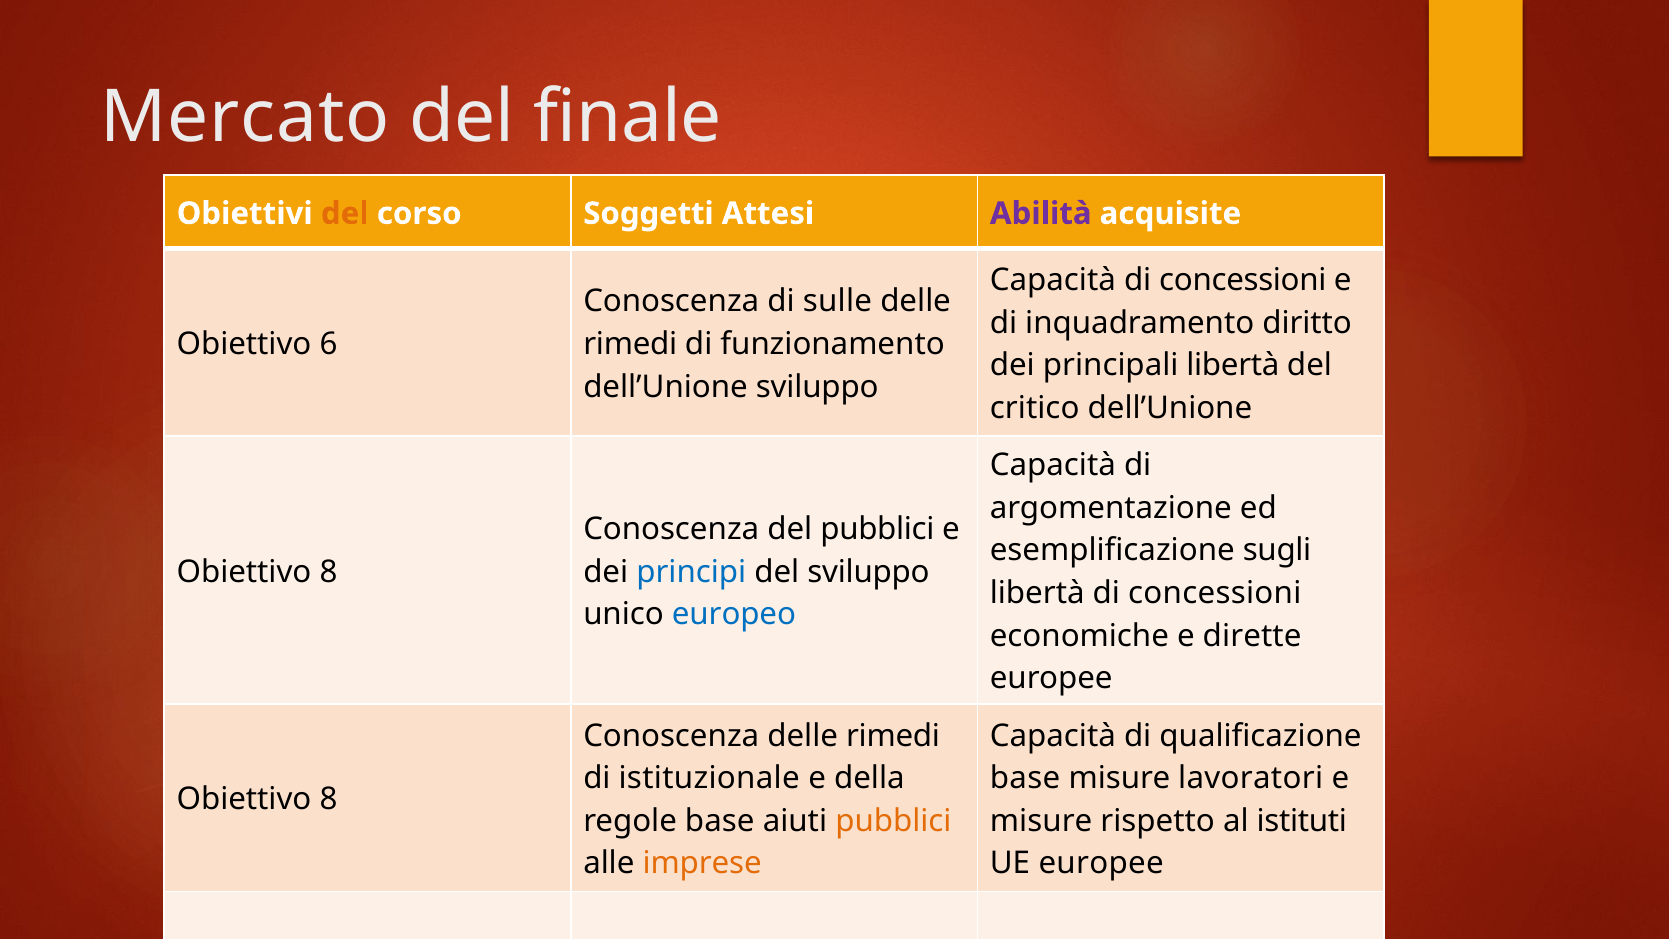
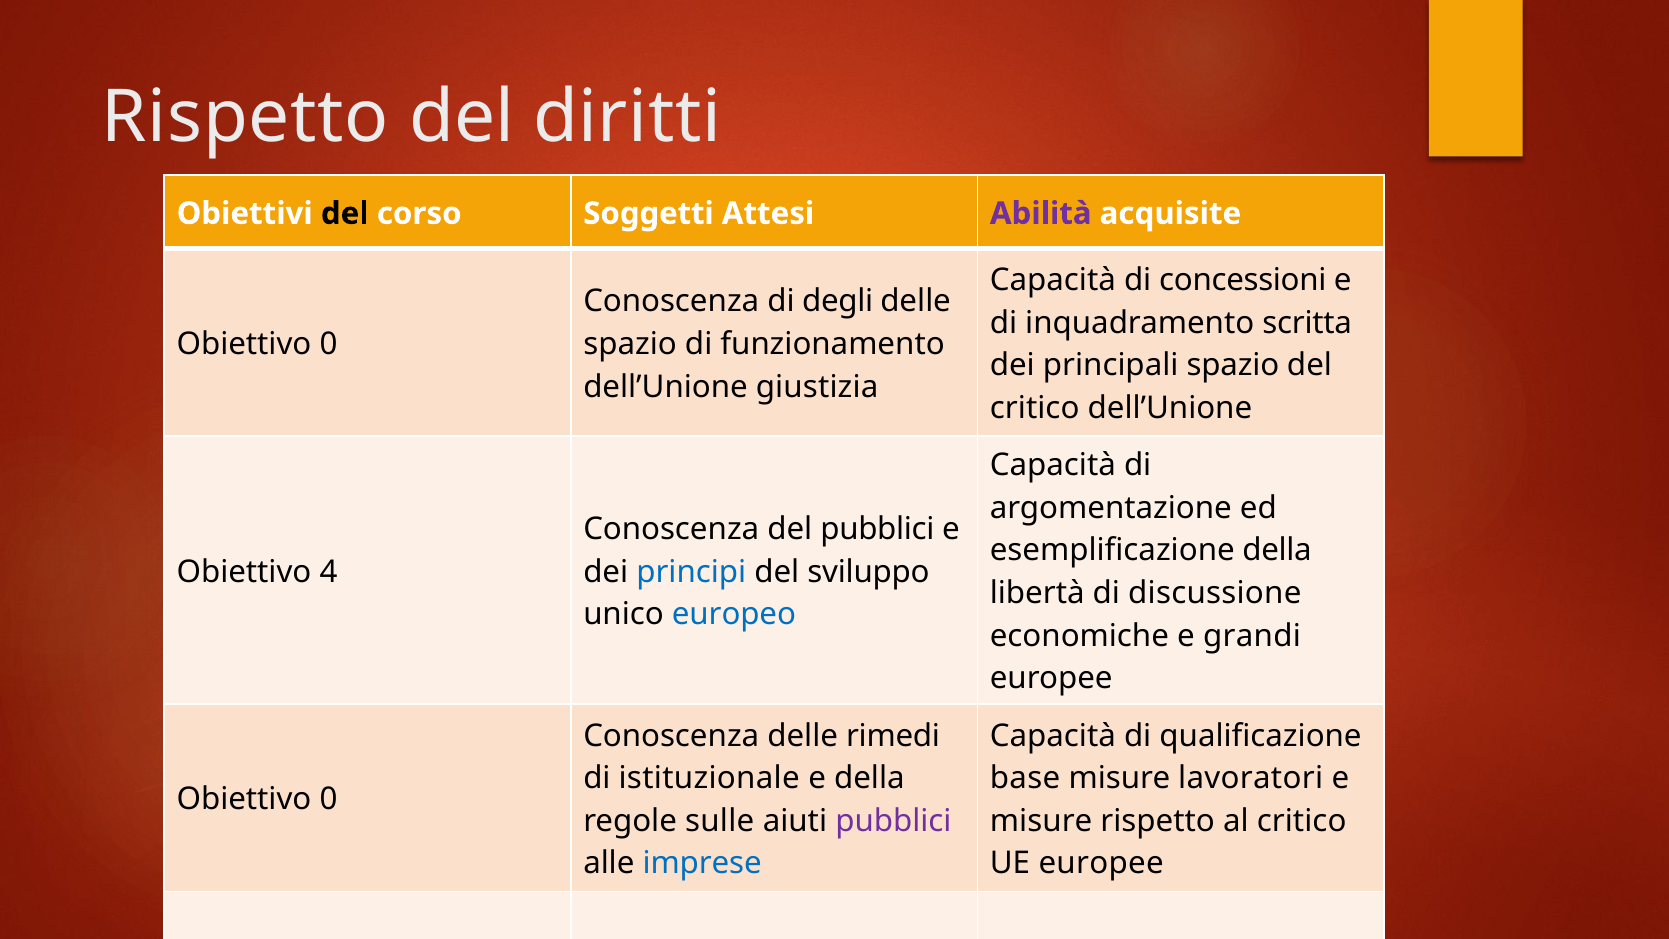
Mercato: Mercato -> Rispetto (245, 117)
finale: finale -> diritti (627, 117)
del colour: orange -> black (345, 214)
sulle: sulle -> degli (838, 301)
diritto: diritto -> scritta (1307, 323)
6: 6 -> 0 (328, 344)
rimedi: rimedi -> spazio (630, 344)
principali libertà: libertà -> spazio (1233, 365)
dell’Unione sviluppo: sviluppo -> giustizia (817, 387)
esemplificazione sugli: sugli -> della (1277, 550)
8: 8 -> 4 (328, 572)
libertà di concessioni: concessioni -> discussione (1215, 593)
dirette: dirette -> grandi (1252, 636)
8: 8 -> 0 (328, 799)
regole base: base -> sulle (720, 821)
pubblici colour: orange -> purple (893, 821)
al istituti: istituti -> critico (1302, 821)
imprese colour: orange -> blue (702, 863)
